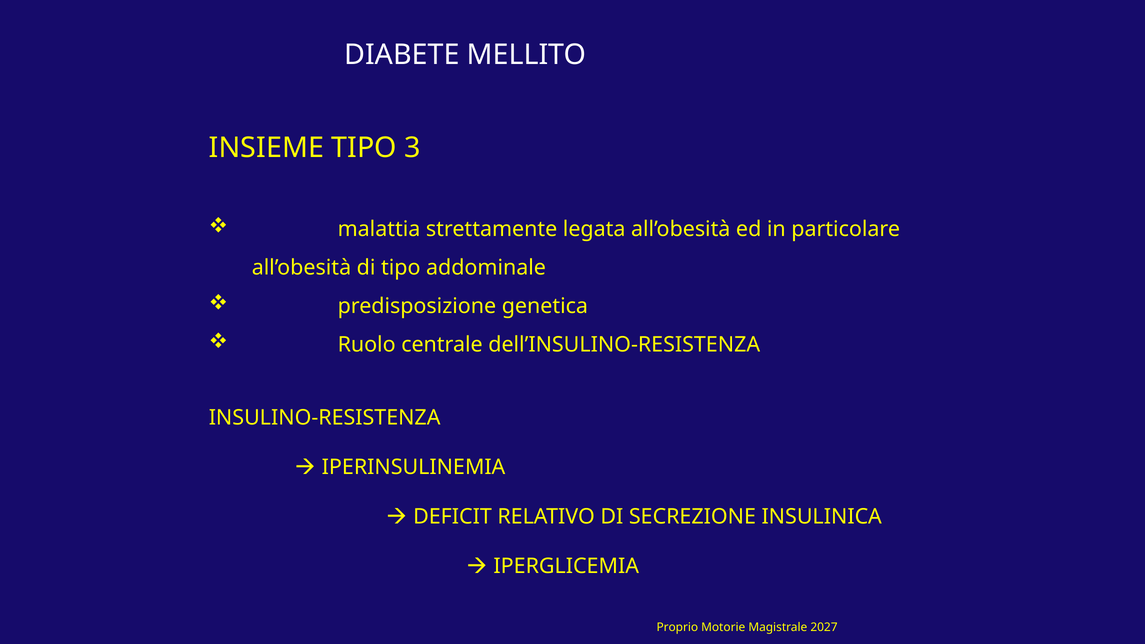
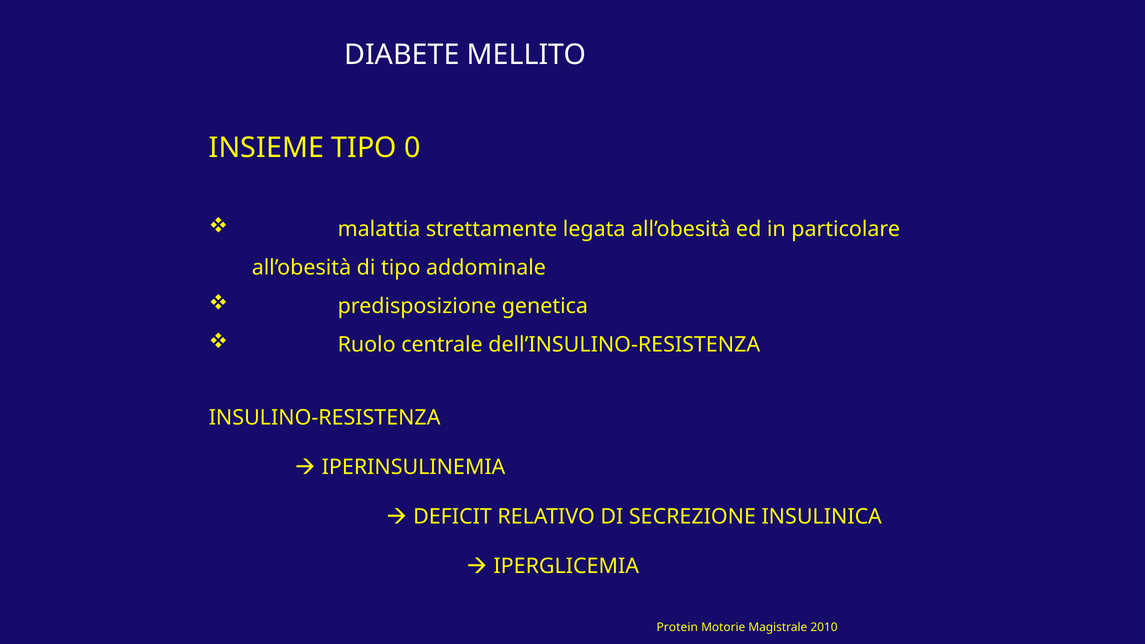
3: 3 -> 0 (412, 148)
Proprio: Proprio -> Protein (677, 628)
2027: 2027 -> 2010 (824, 628)
